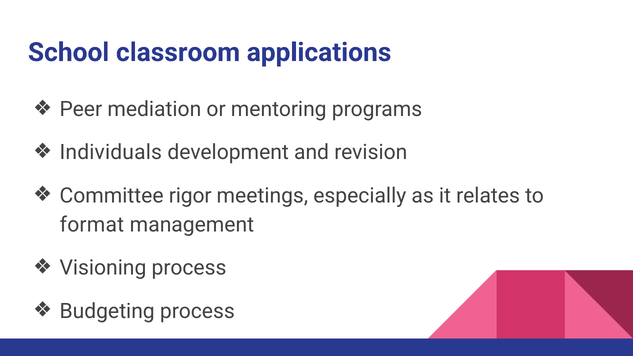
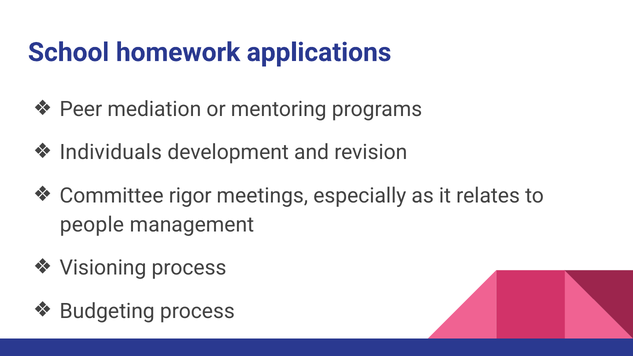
classroom: classroom -> homework (178, 52)
format: format -> people (92, 225)
